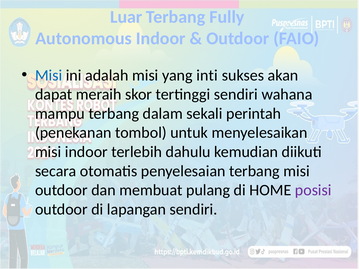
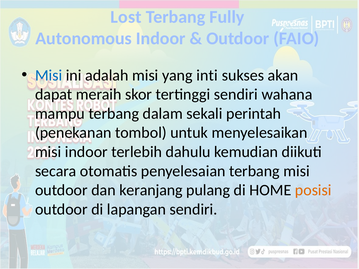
Luar: Luar -> Lost (126, 17)
membuat: membuat -> keranjang (151, 190)
posisi colour: purple -> orange (313, 190)
